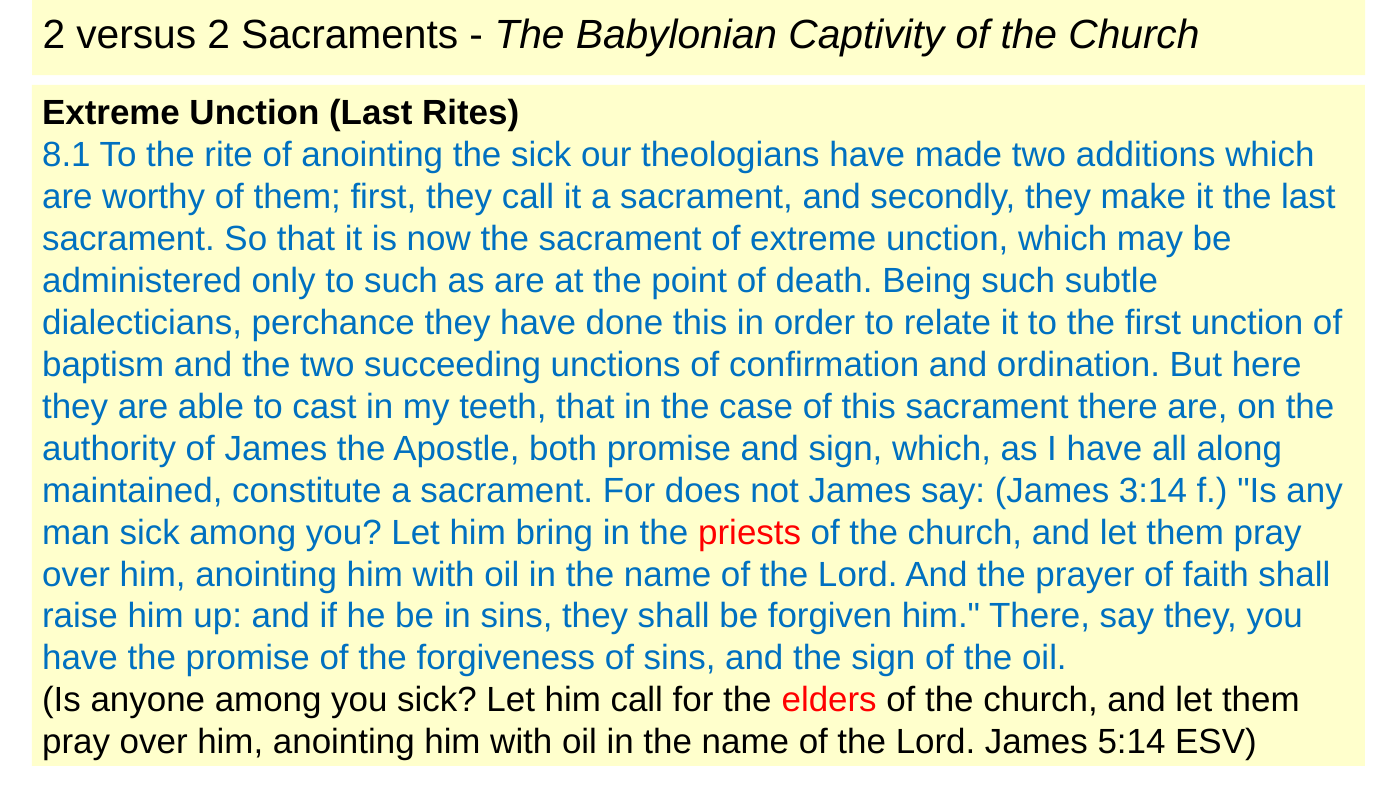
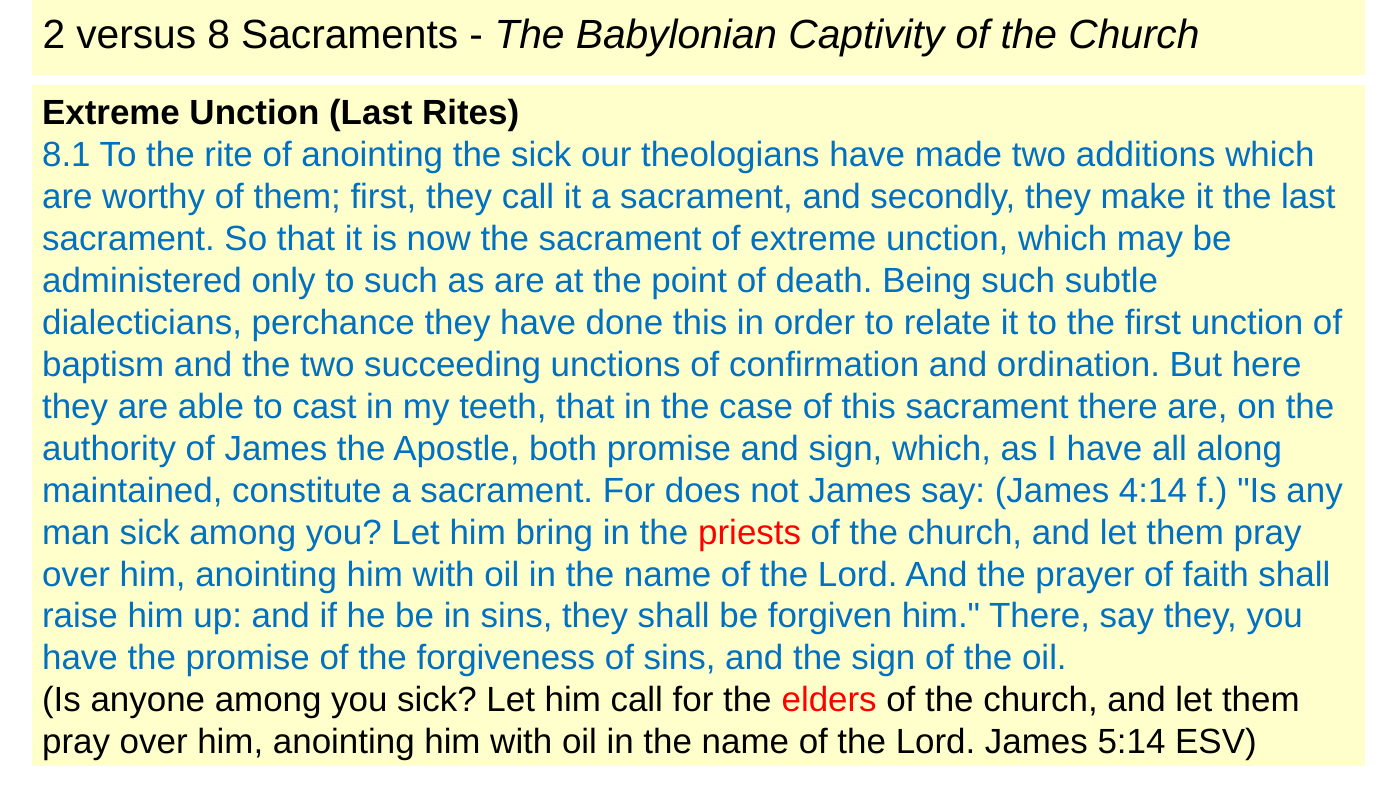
versus 2: 2 -> 8 (219, 35)
3:14: 3:14 -> 4:14 (1153, 491)
